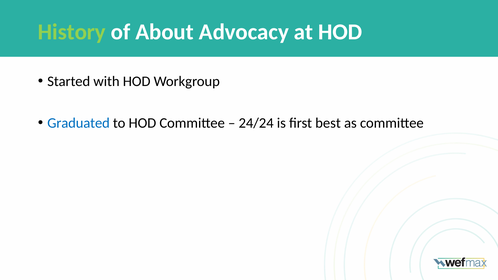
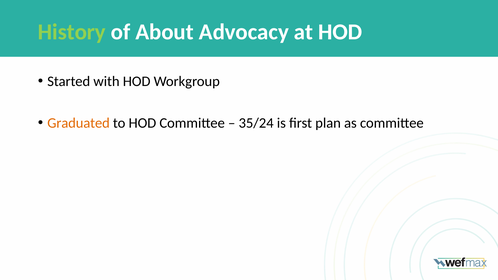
Graduated colour: blue -> orange (79, 123)
24/24: 24/24 -> 35/24 (256, 123)
best: best -> plan (328, 123)
